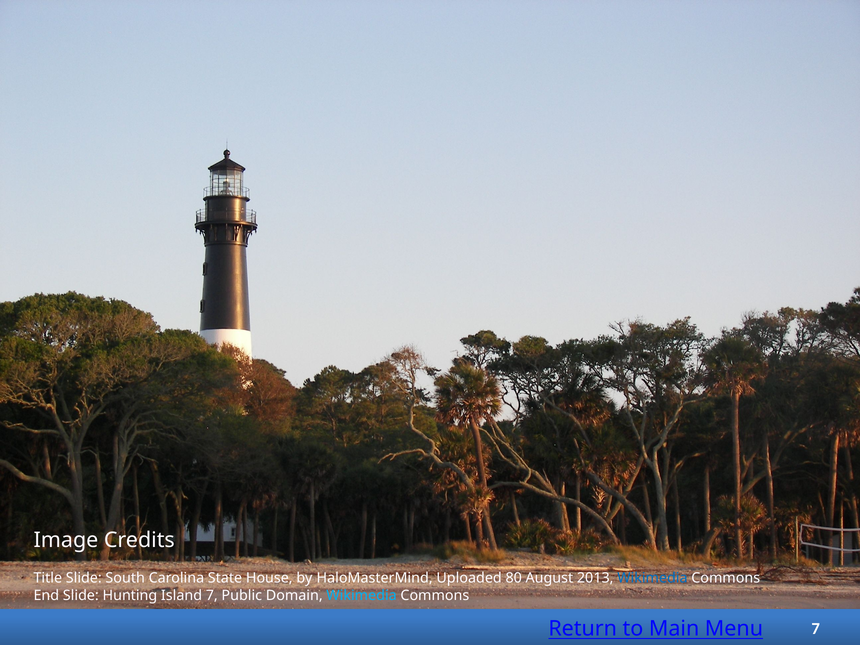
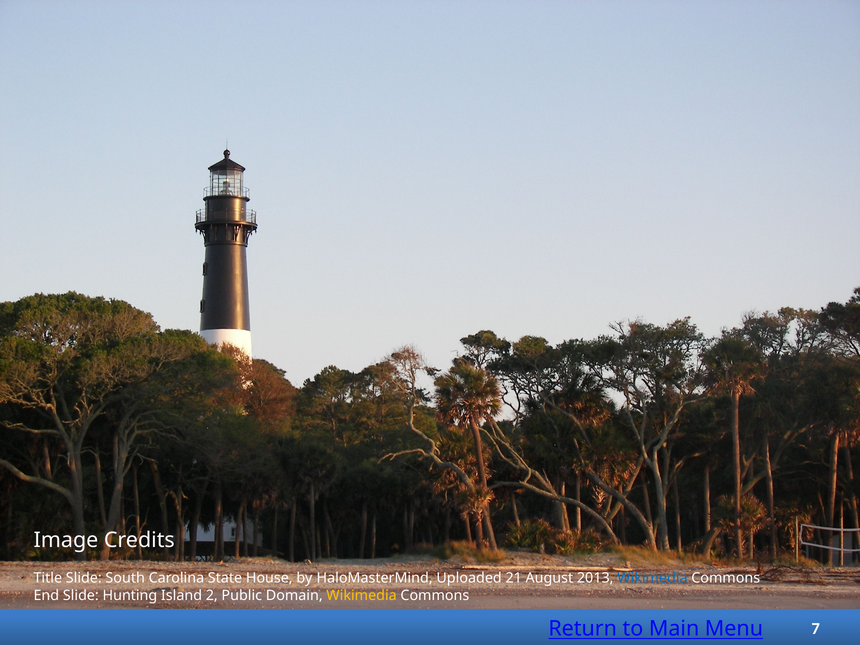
80: 80 -> 21 (514, 578)
Island 7: 7 -> 2 (212, 595)
Wikimedia colour: light blue -> yellow (362, 595)
